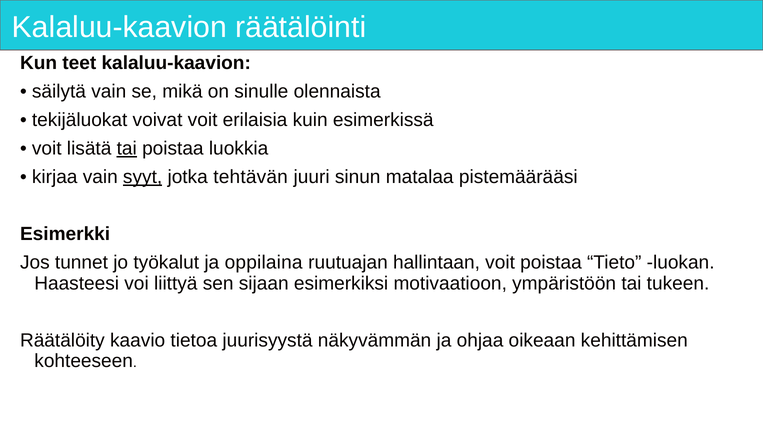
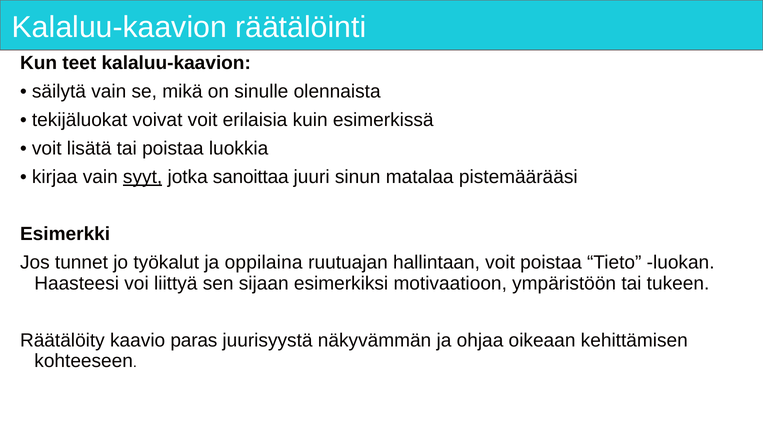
tai underline: present -> none (127, 149)
tehtävän: tehtävän -> sanoittaa (251, 177)
tietoa: tietoa -> paras (194, 340)
